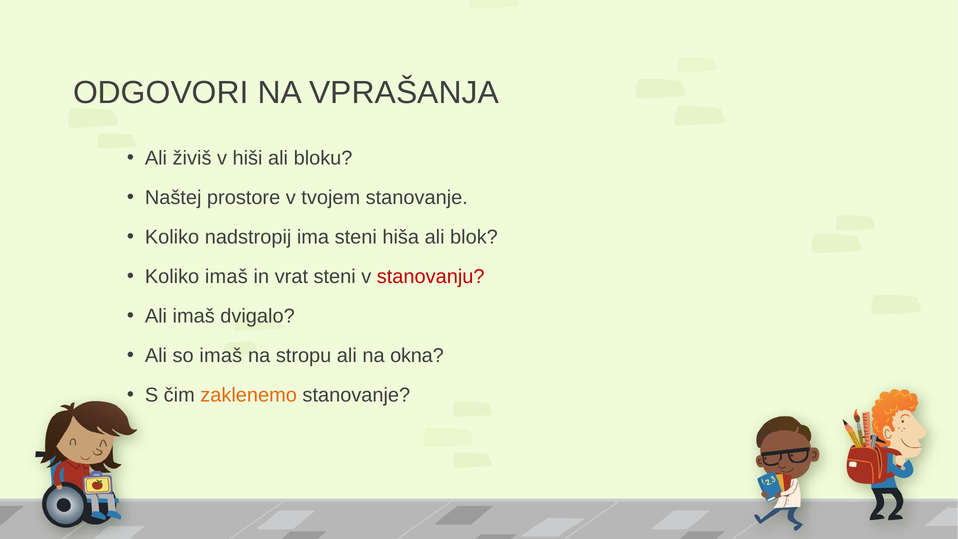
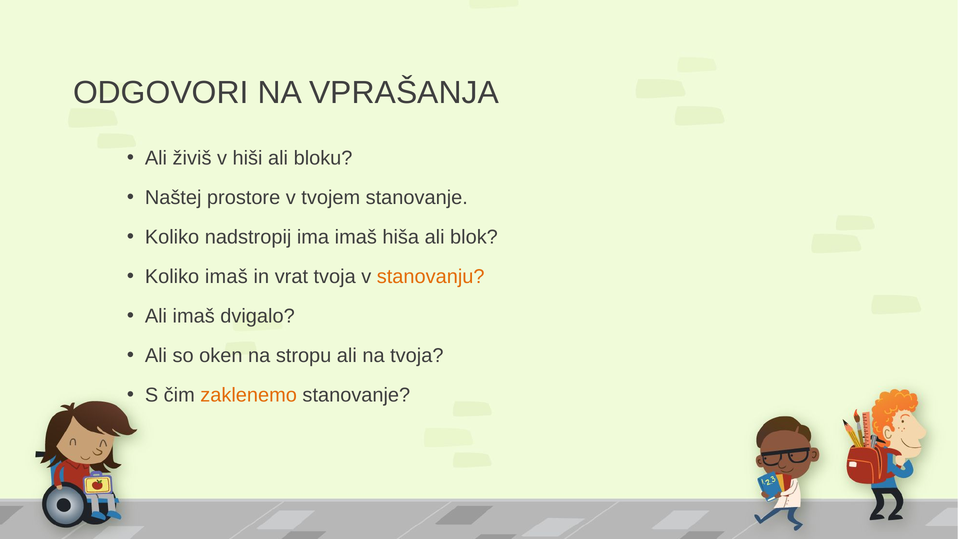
ima steni: steni -> imaš (356, 237)
vrat steni: steni -> tvoja (335, 277)
stanovanju colour: red -> orange (431, 277)
so imaš: imaš -> oken (221, 356)
na okna: okna -> tvoja (417, 356)
